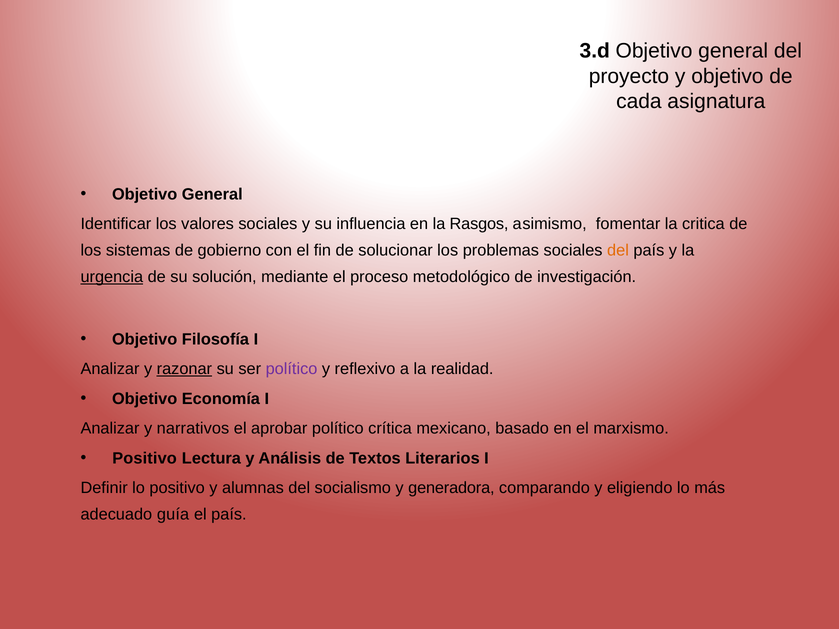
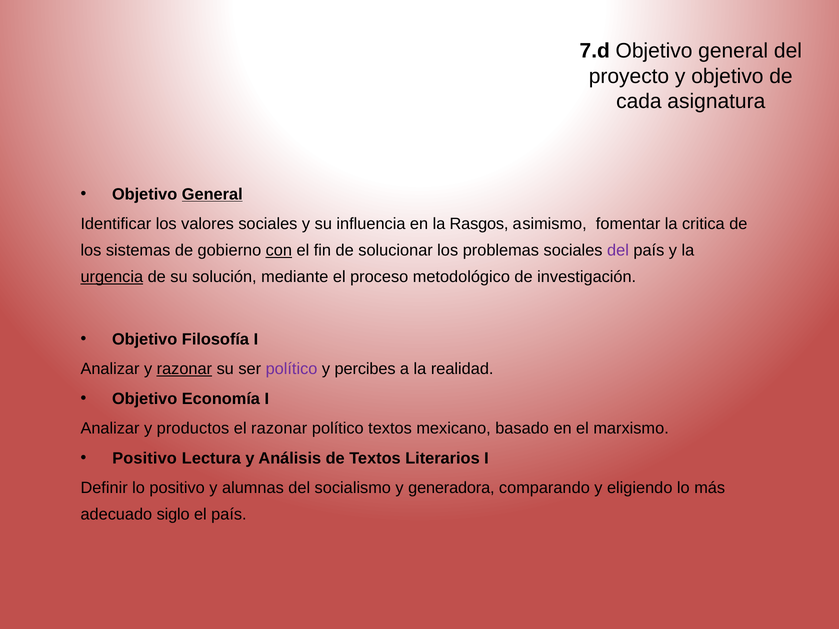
3.d: 3.d -> 7.d (595, 51)
General underline: none -> present (212, 194)
con underline: none -> present (279, 251)
del colour: orange -> purple (618, 251)
reflexivo: reflexivo -> percibes (365, 369)
narrativos: narrativos -> productos (193, 429)
el aprobar: aprobar -> razonar (279, 429)
político crítica: crítica -> textos (390, 429)
guía: guía -> siglo (173, 515)
